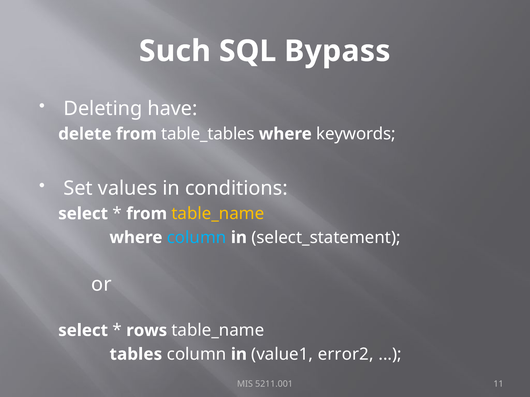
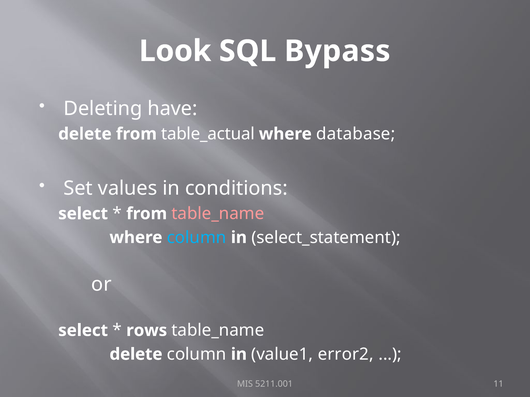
Such: Such -> Look (175, 51)
table_tables: table_tables -> table_actual (208, 134)
keywords: keywords -> database (356, 134)
table_name colour: yellow -> pink (218, 214)
tables: tables -> delete (136, 355)
